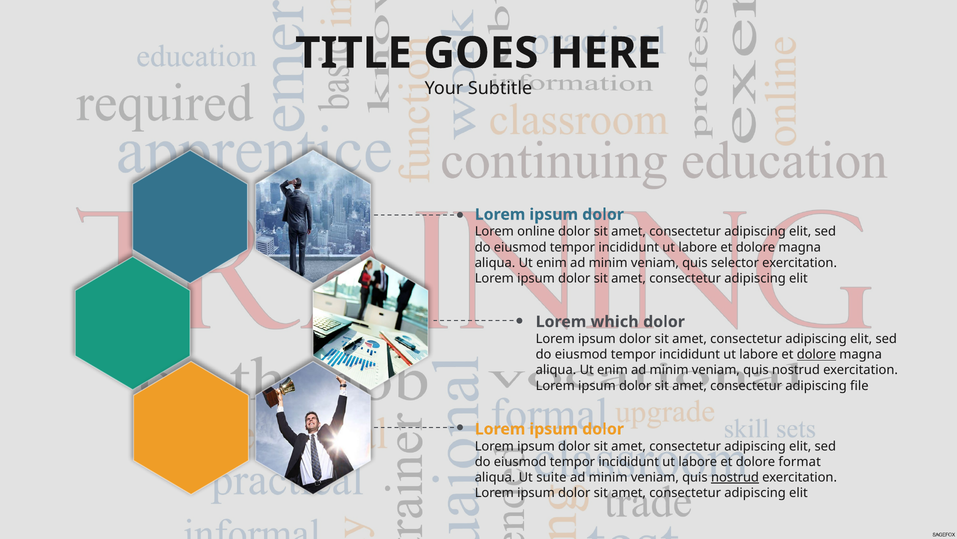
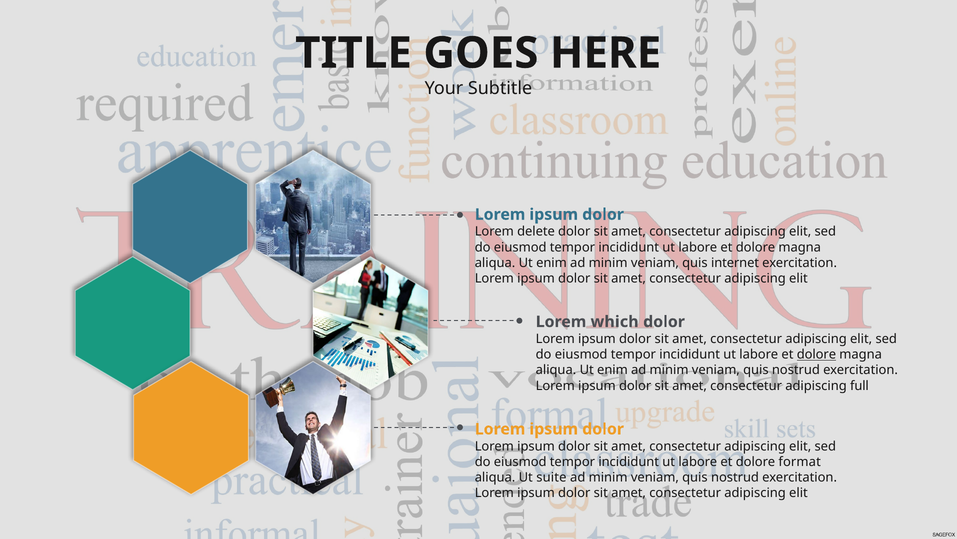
online: online -> delete (536, 231)
selector: selector -> internet (735, 262)
file: file -> full (859, 385)
nostrud underline: present -> none (735, 477)
